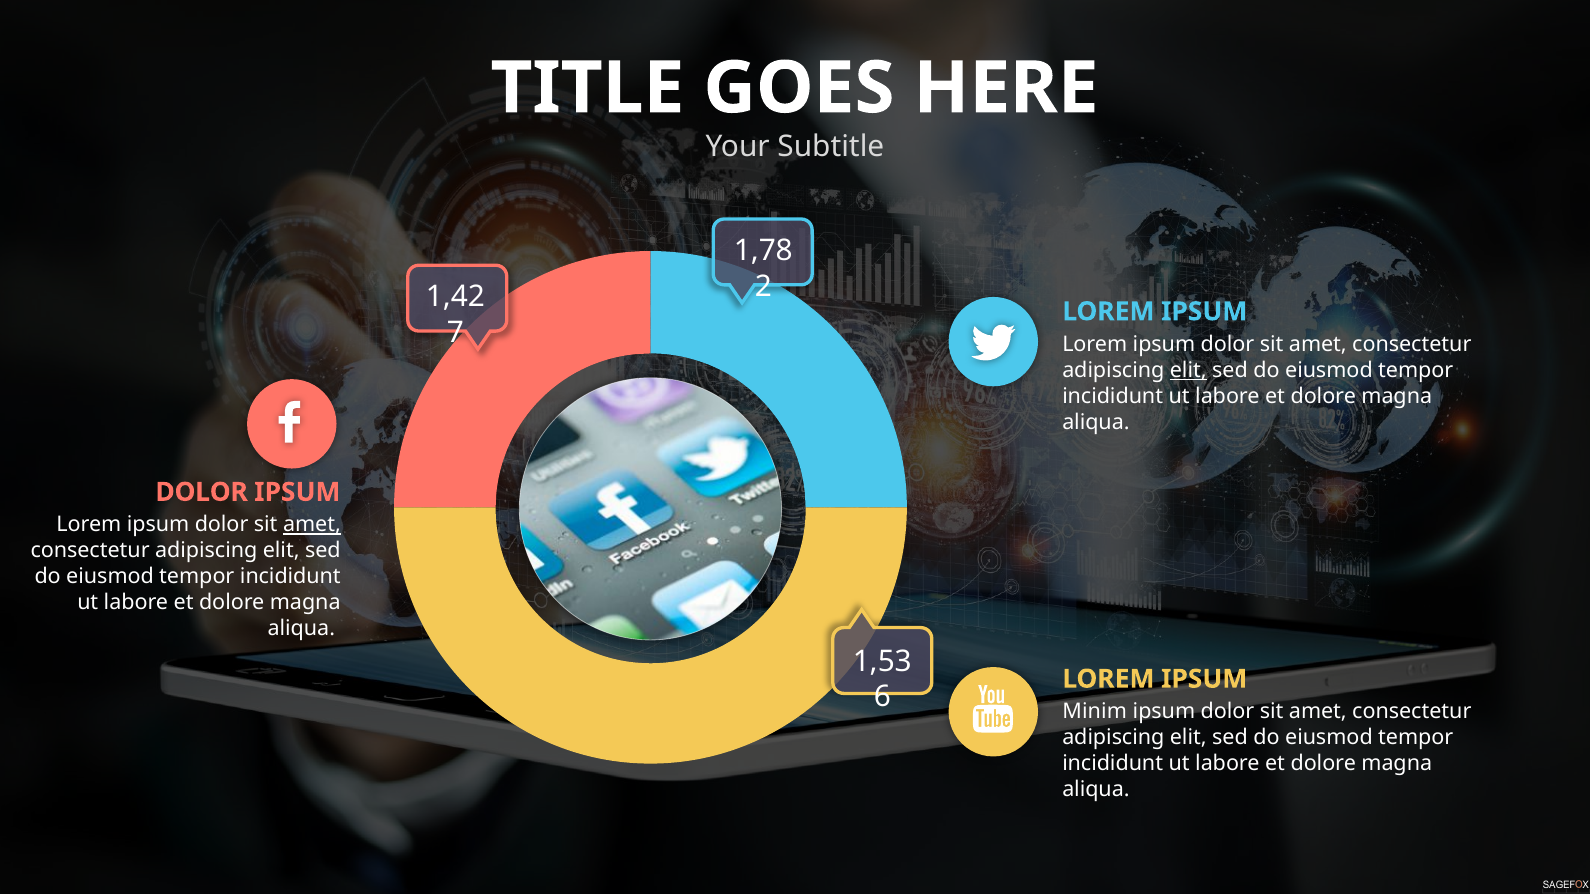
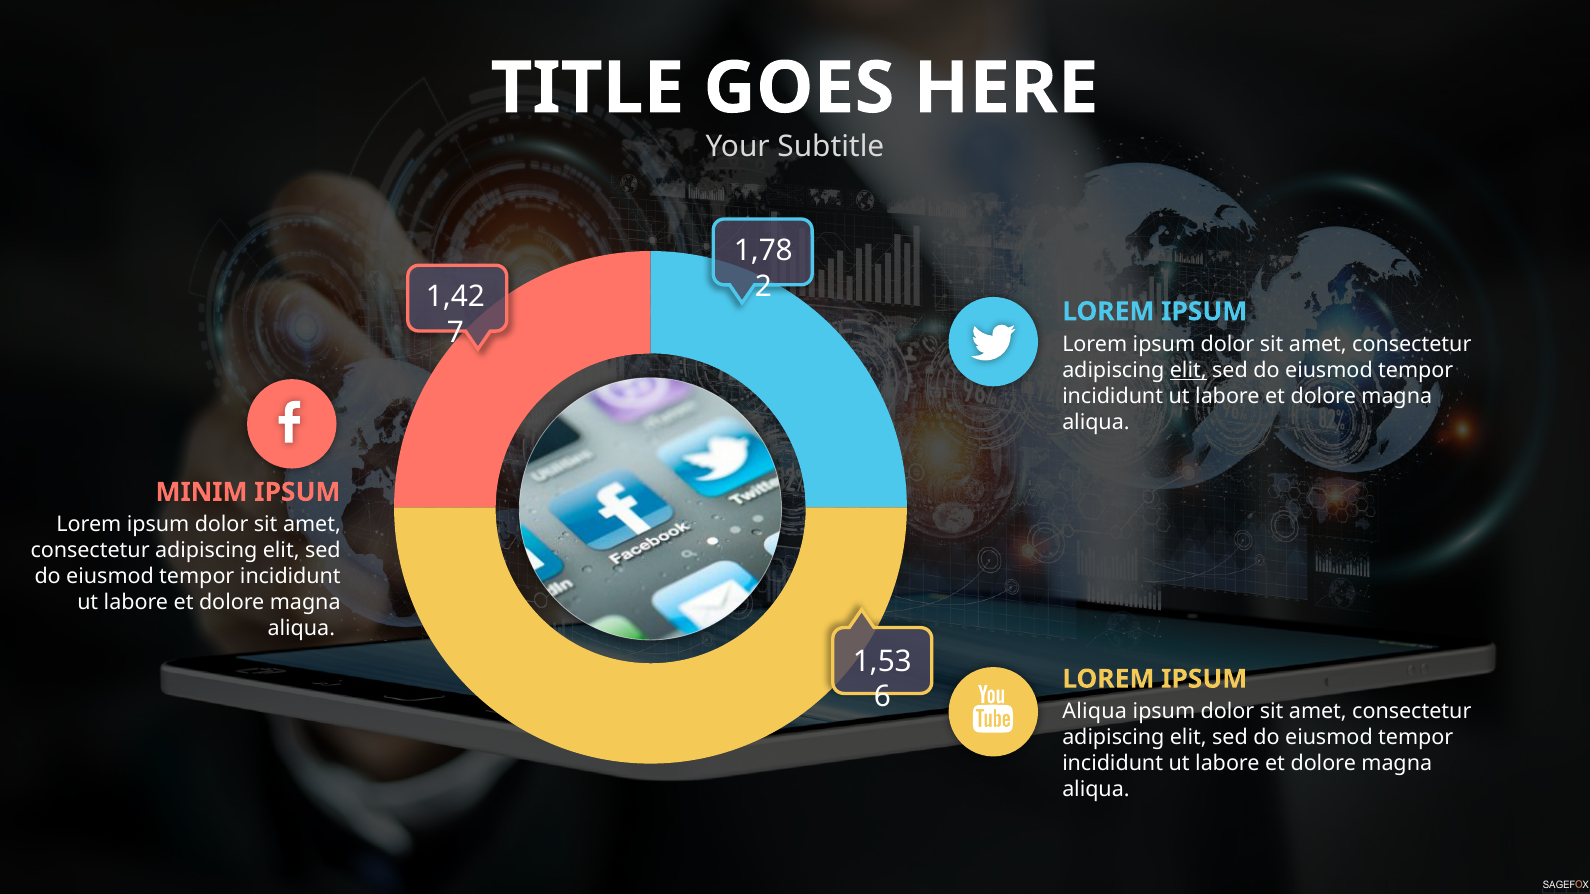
DOLOR: DOLOR -> MINIM (201, 492)
amet underline: present -> none (312, 525)
Minim: Minim -> Aliqua (1095, 712)
